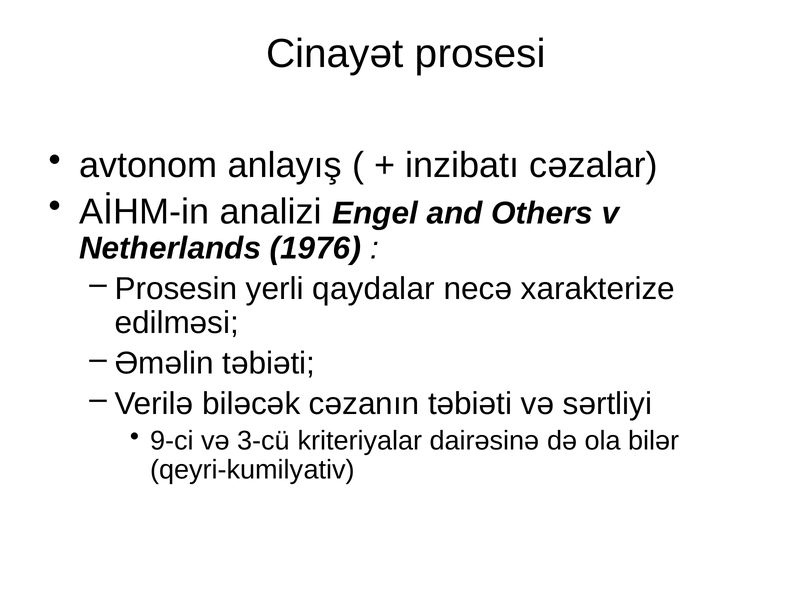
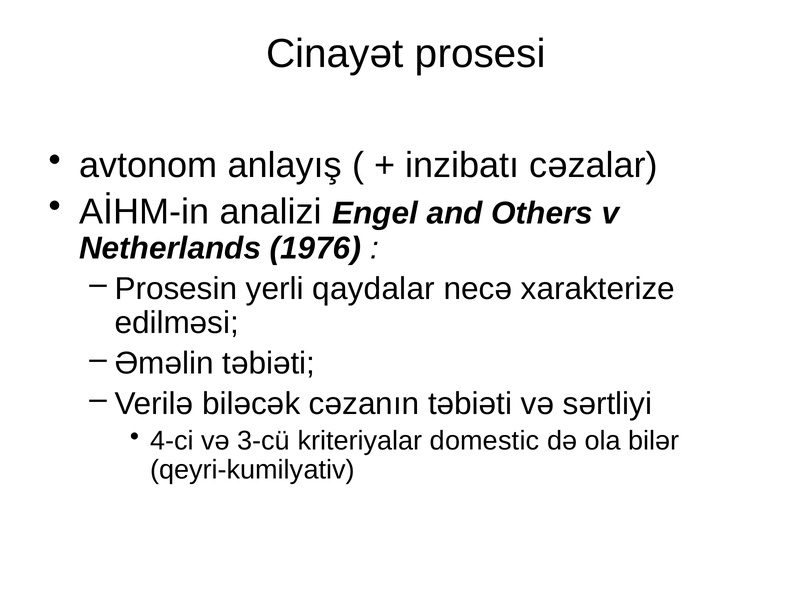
9-ci: 9-ci -> 4-ci (172, 441)
dairəsinə: dairəsinə -> domestic (485, 441)
